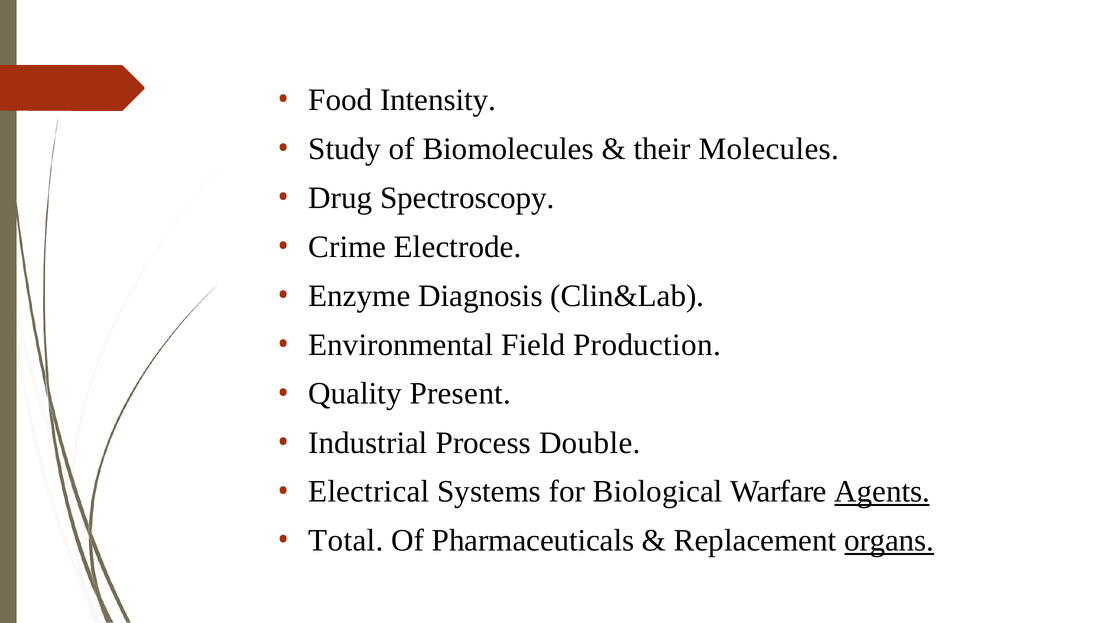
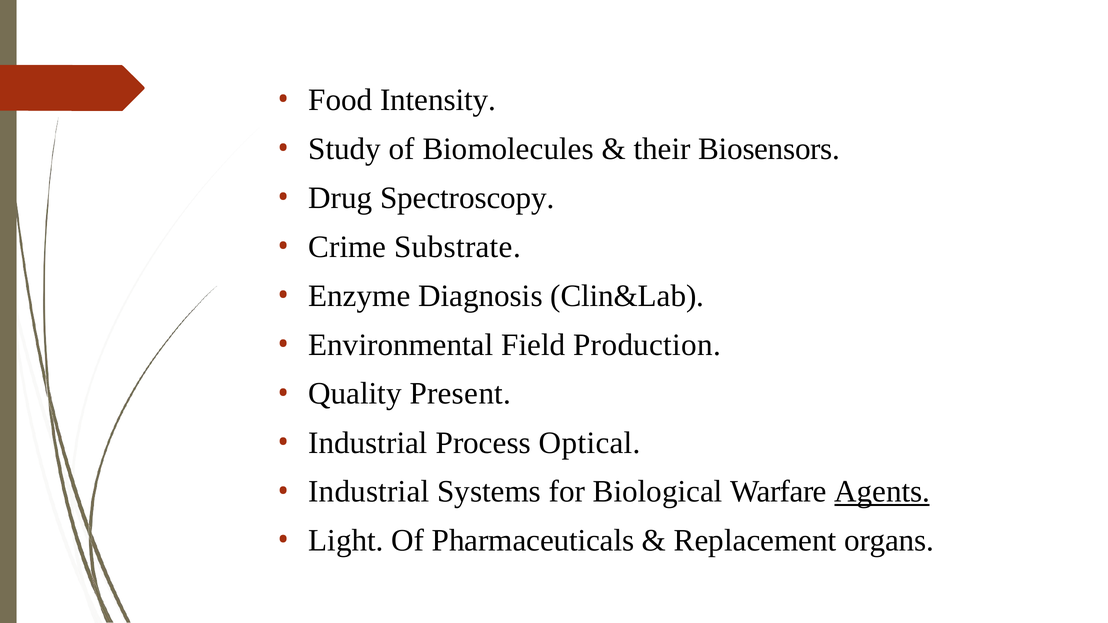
Molecules: Molecules -> Biosensors (769, 149)
Electrode: Electrode -> Substrate (458, 247)
Double: Double -> Optical (590, 443)
Electrical: Electrical -> Industrial (369, 492)
Total: Total -> Light (346, 541)
organs underline: present -> none (889, 541)
